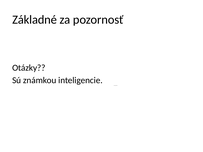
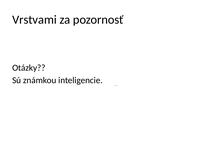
Základné: Základné -> Vrstvami (34, 20)
